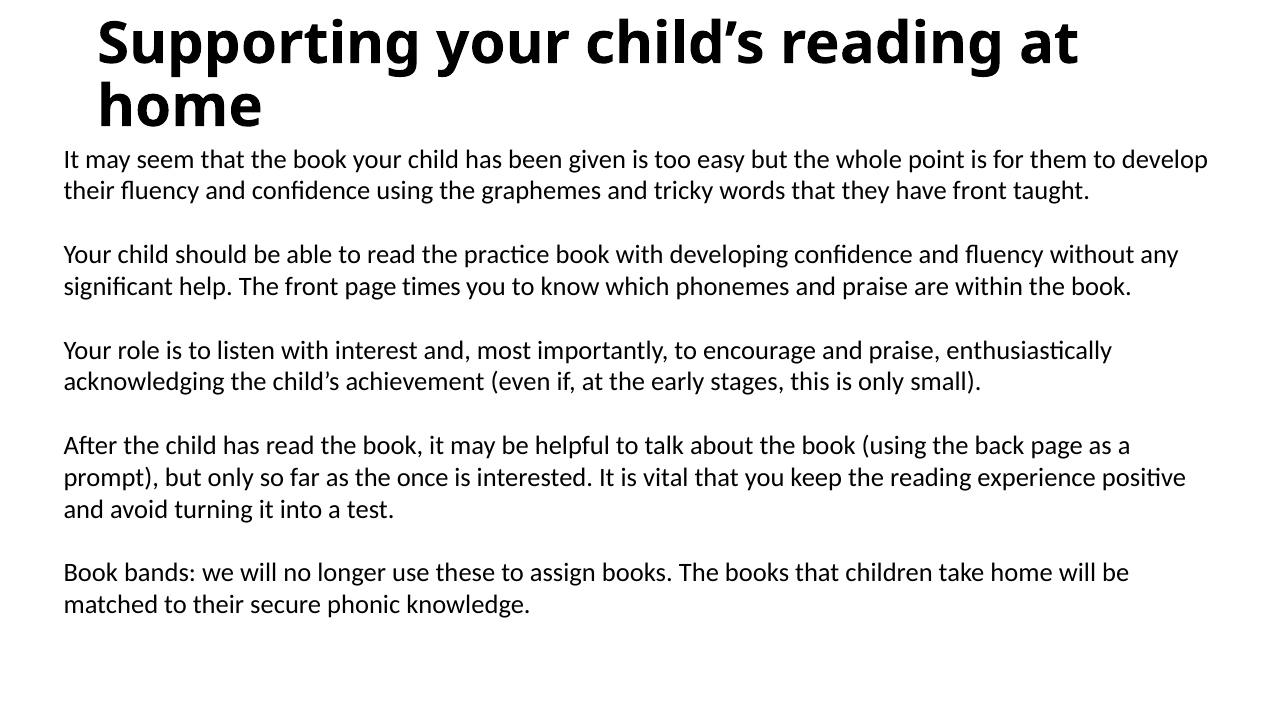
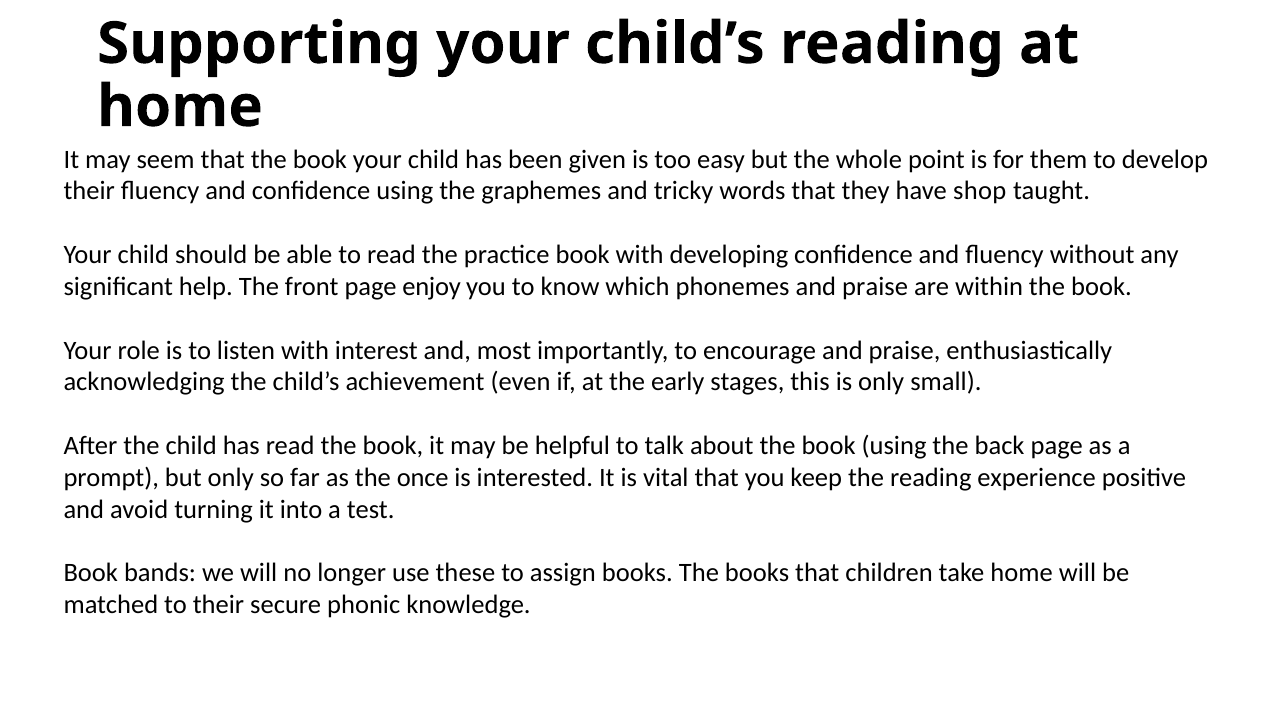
have front: front -> shop (980, 191)
times: times -> enjoy (432, 287)
